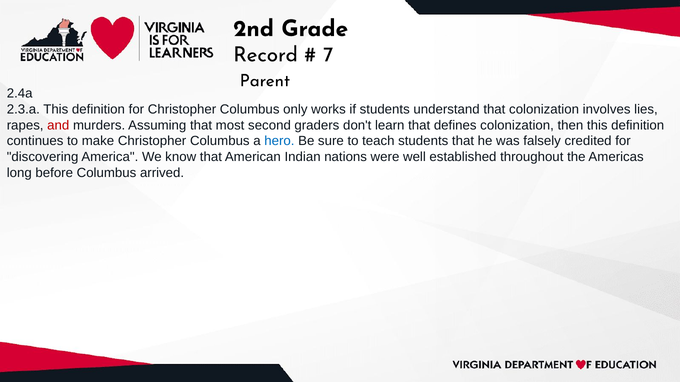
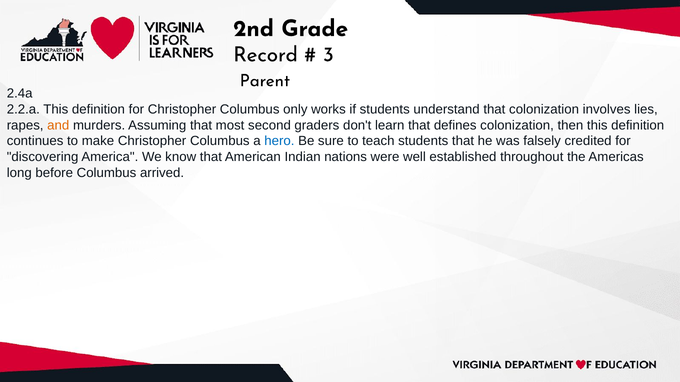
7: 7 -> 3 (328, 55)
2.3.a: 2.3.a -> 2.2.a (23, 110)
and colour: red -> orange (58, 125)
